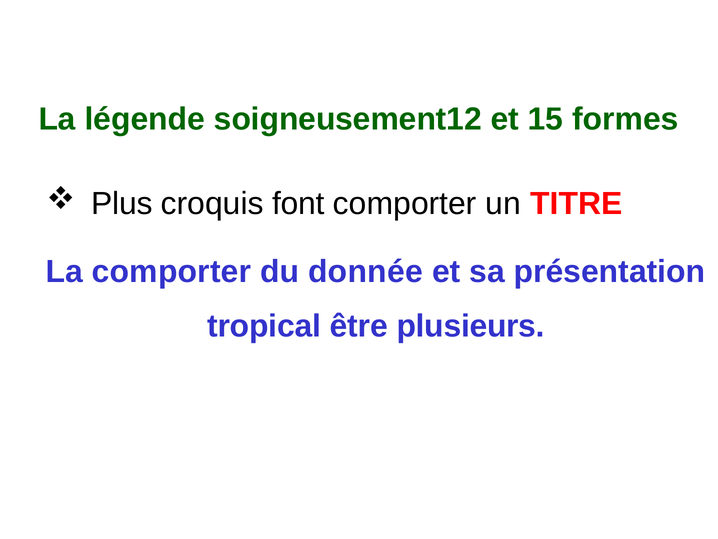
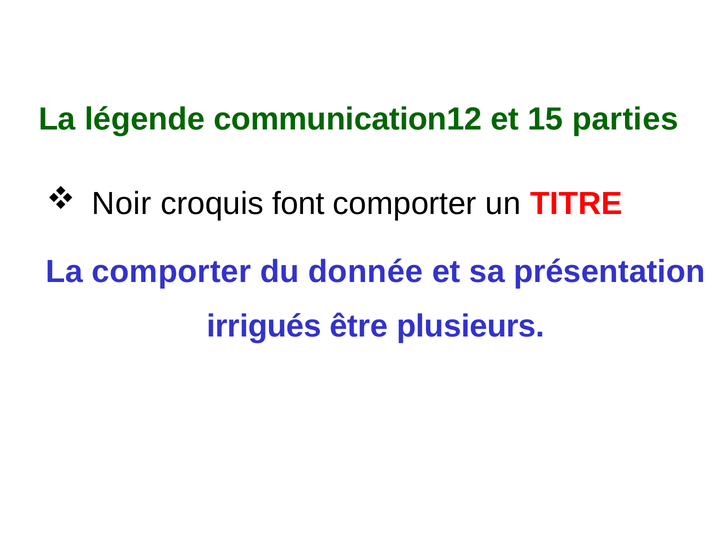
soigneusement12: soigneusement12 -> communication12 (348, 119)
formes: formes -> parties (625, 119)
Plus: Plus -> Noir (122, 204)
tropical: tropical -> irrigués (264, 326)
